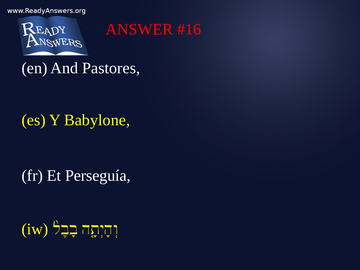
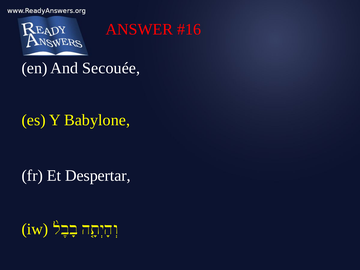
Pastores: Pastores -> Secouée (111, 68)
Perseguía: Perseguía -> Despertar (98, 176)
